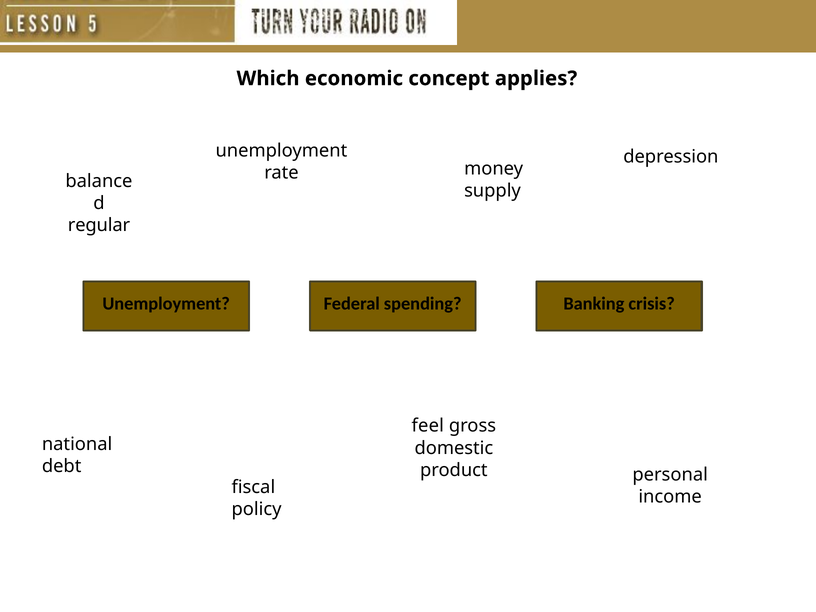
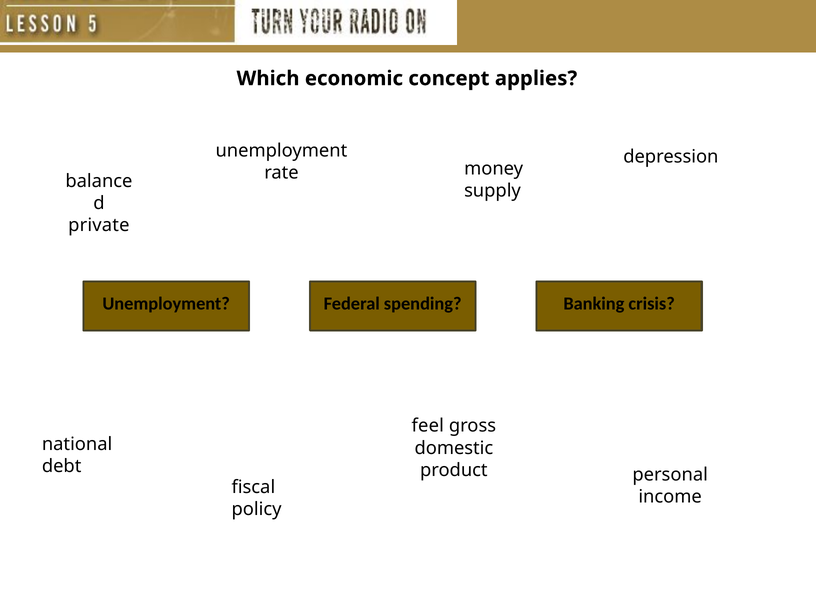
regular: regular -> private (99, 225)
